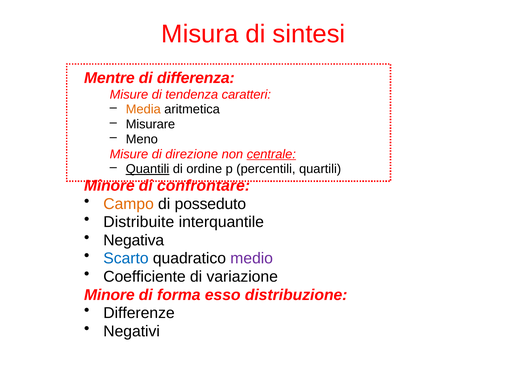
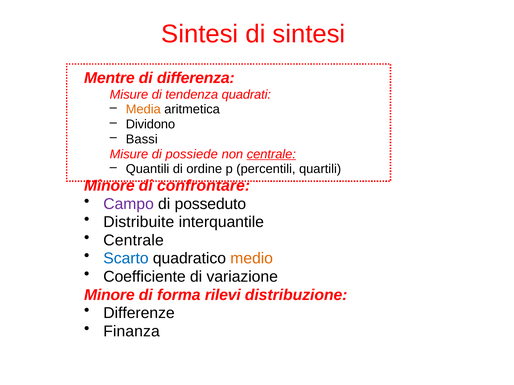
Misura: Misura -> Sintesi (200, 34)
caratteri: caratteri -> quadrati (246, 95)
Misurare: Misurare -> Dividono (150, 124)
Meno: Meno -> Bassi (142, 139)
direzione: direzione -> possiede (192, 154)
Quantili underline: present -> none (148, 169)
Campo colour: orange -> purple (129, 204)
Negativa: Negativa -> Centrale (134, 241)
medio colour: purple -> orange (252, 259)
esso: esso -> rilevi (223, 295)
Negativi: Negativi -> Finanza (132, 332)
